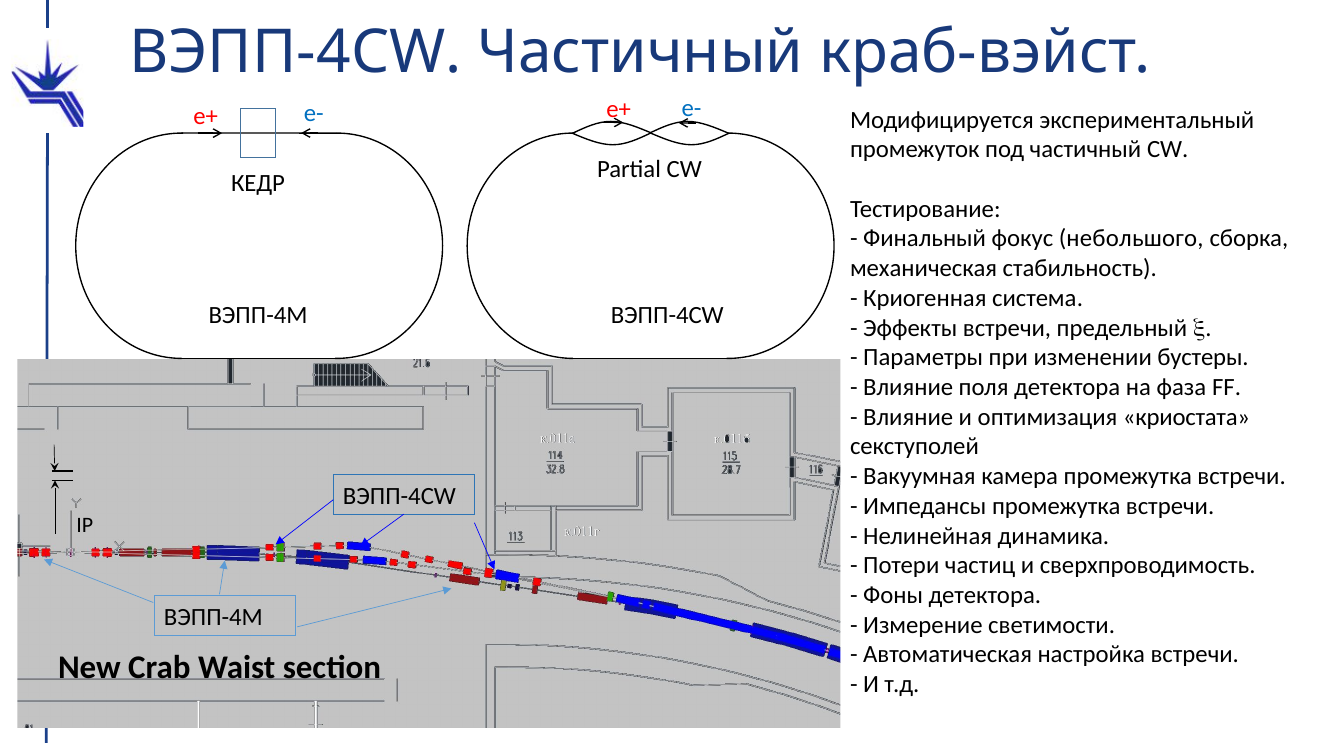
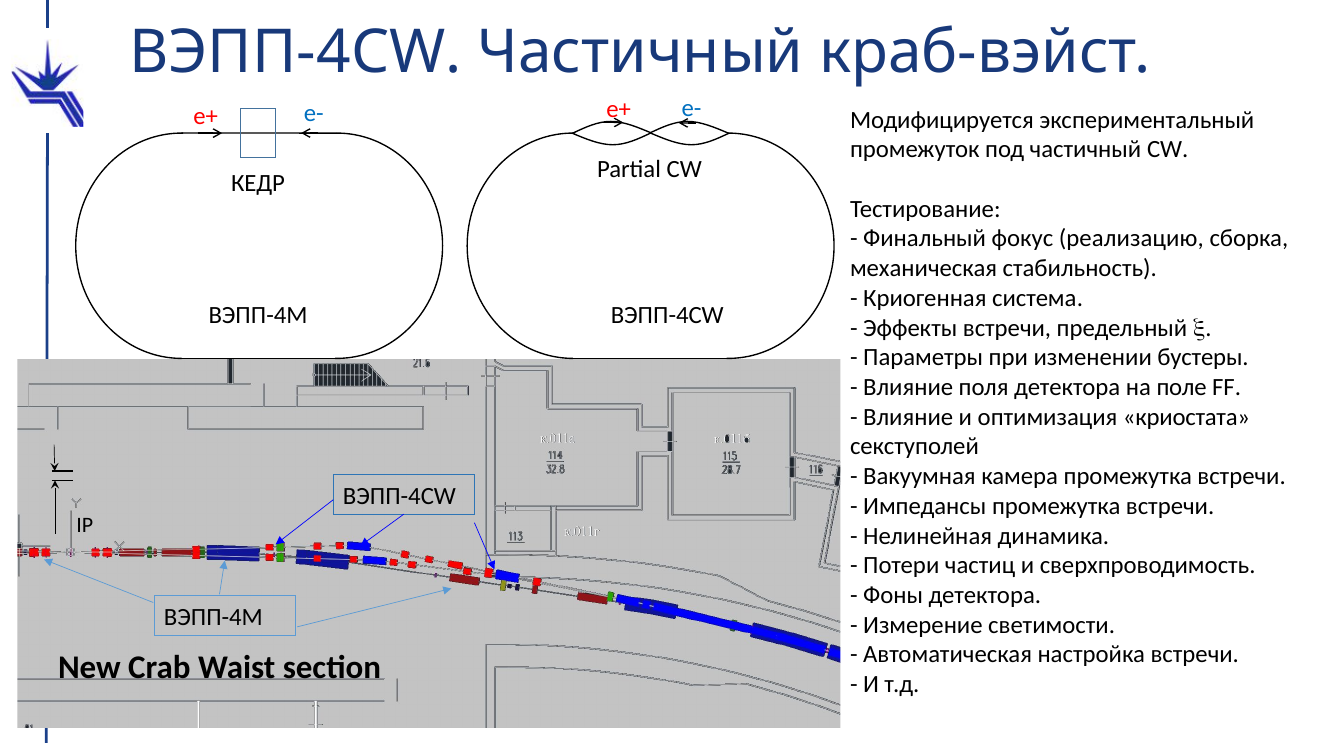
небольшого: небольшого -> реализацию (1131, 239)
фаза: фаза -> поле (1182, 387)
